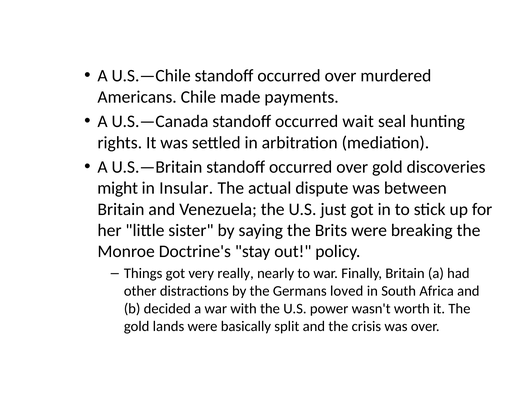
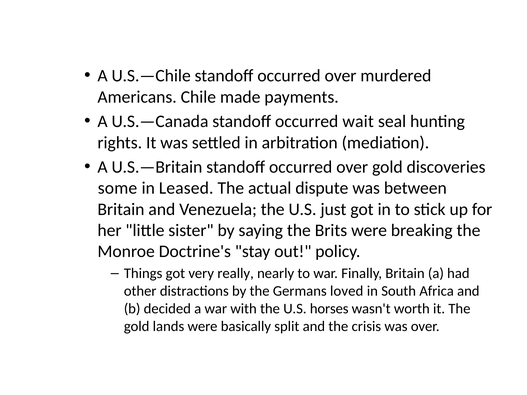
might: might -> some (117, 188)
Insular: Insular -> Leased (186, 188)
power: power -> horses (329, 309)
